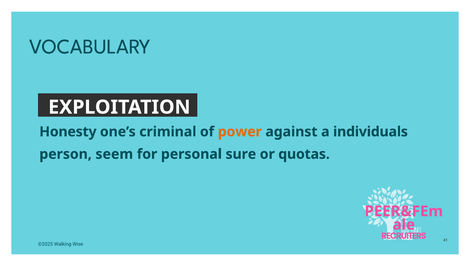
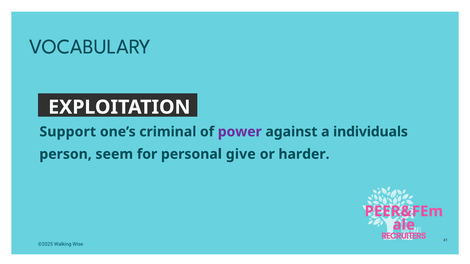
Honesty: Honesty -> Support (68, 132)
power colour: orange -> purple (240, 132)
sure: sure -> give (241, 154)
quotas: quotas -> harder (304, 154)
